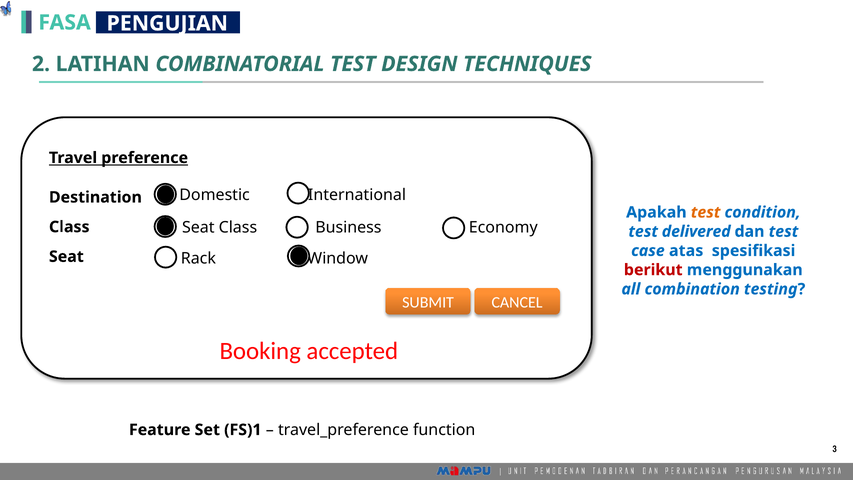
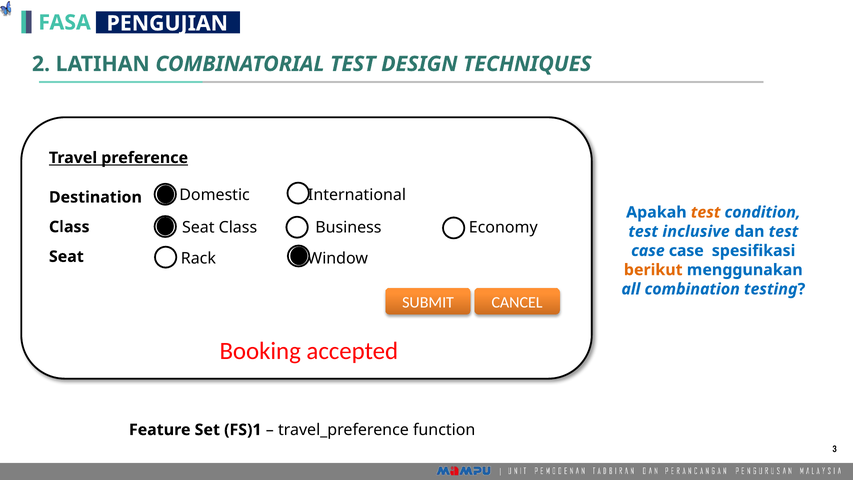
delivered: delivered -> inclusive (696, 231)
case atas: atas -> case (686, 251)
berikut colour: red -> orange (653, 270)
